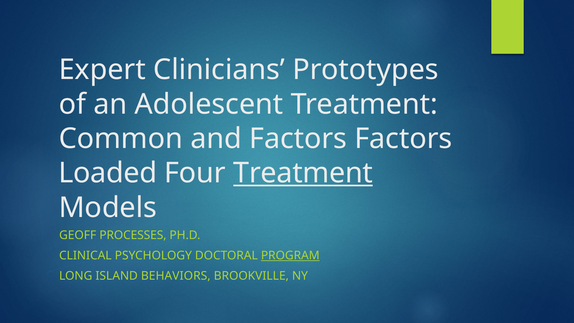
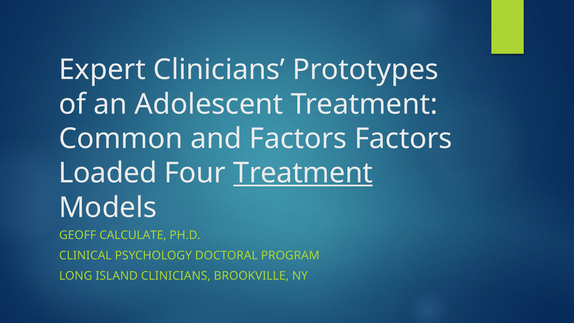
PROCESSES: PROCESSES -> CALCULATE (133, 235)
PROGRAM underline: present -> none (290, 255)
ISLAND BEHAVIORS: BEHAVIORS -> CLINICIANS (176, 276)
